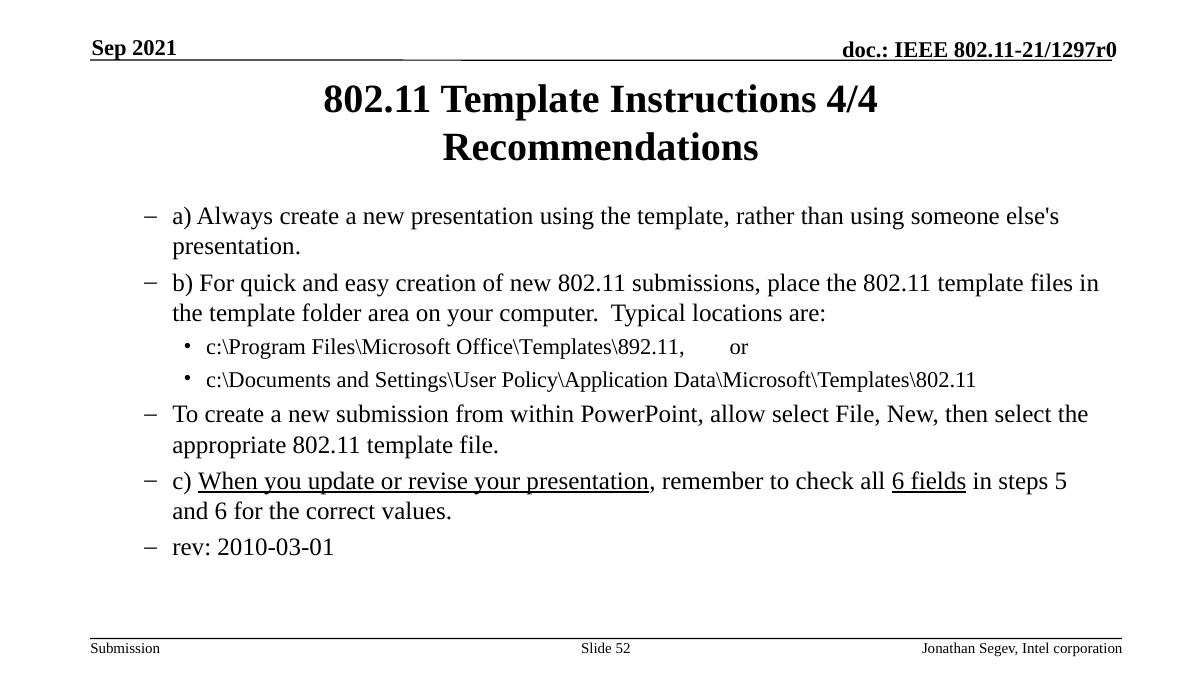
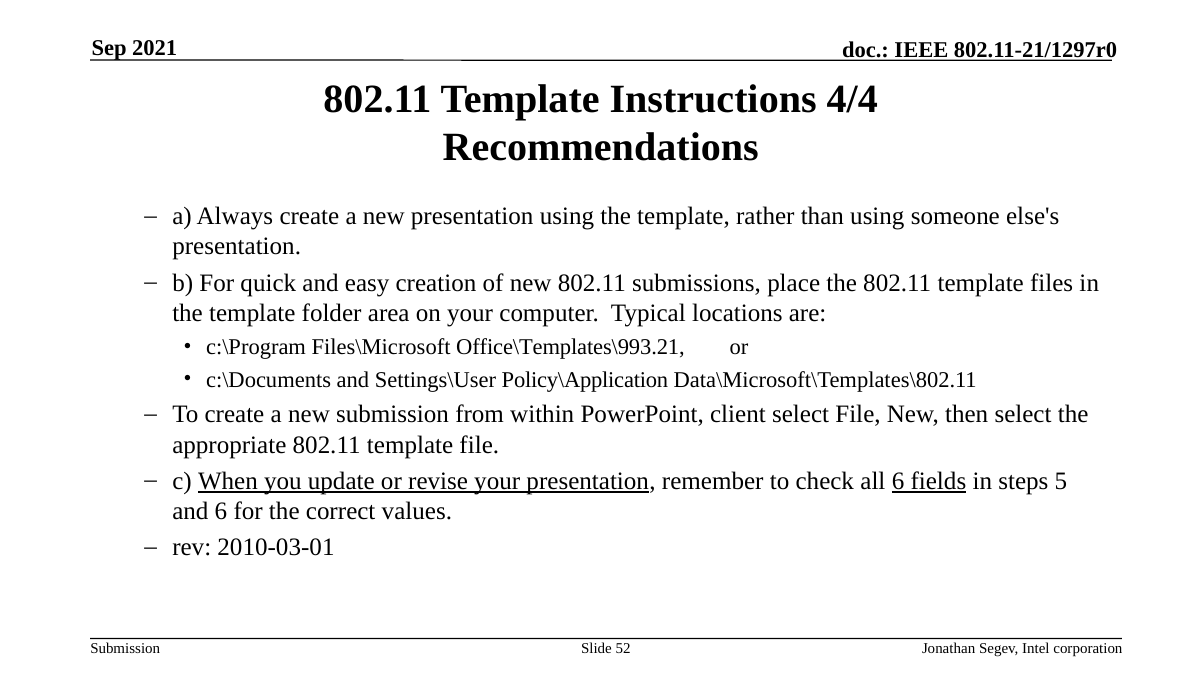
Office\Templates\892.11: Office\Templates\892.11 -> Office\Templates\993.21 (570, 347)
allow: allow -> client (738, 415)
